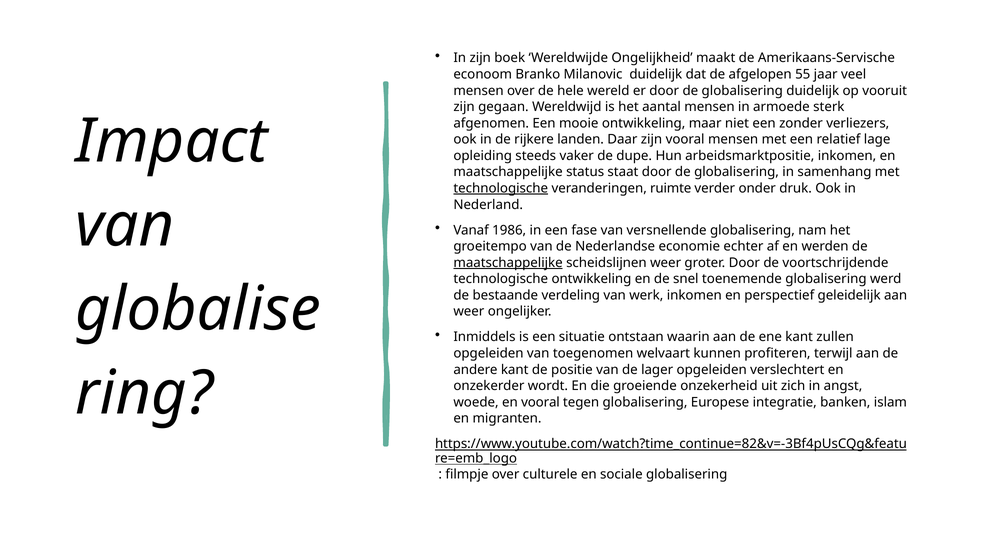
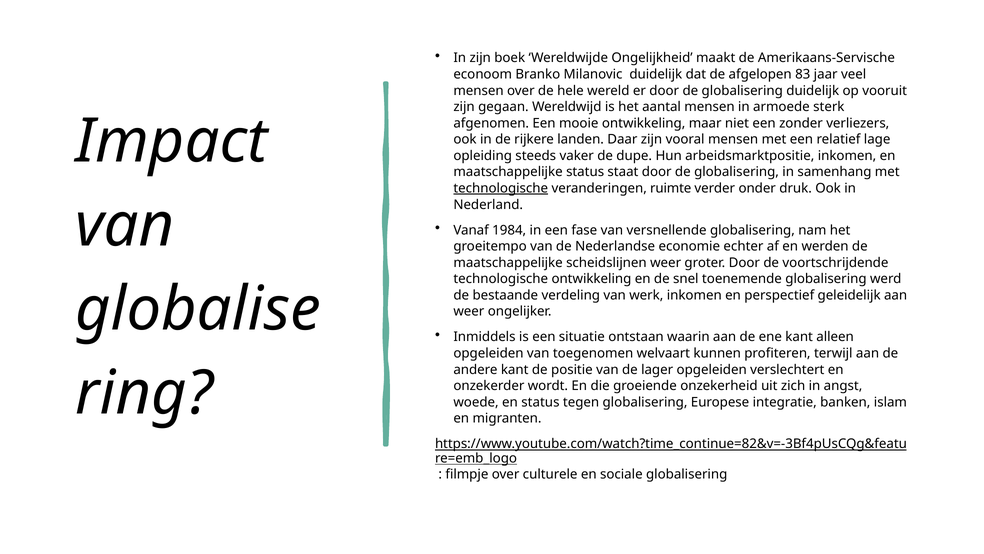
55: 55 -> 83 (803, 74)
1986: 1986 -> 1984 (509, 230)
maatschappelijke underline: present -> none (508, 262)
zullen: zullen -> alleen (835, 337)
en vooral: vooral -> status (540, 402)
